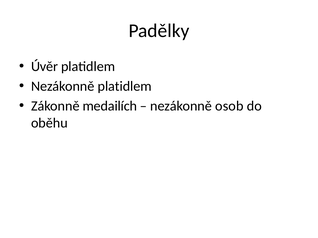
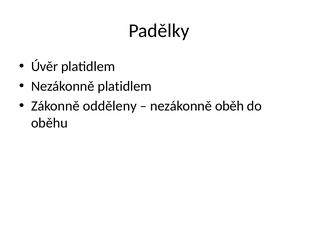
medailích: medailích -> odděleny (110, 106)
osob: osob -> oběh (230, 106)
